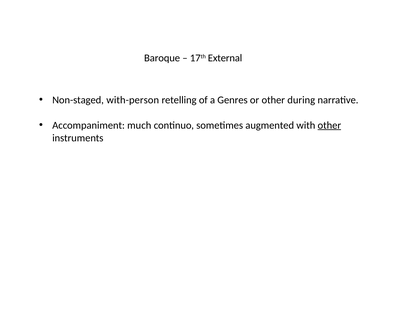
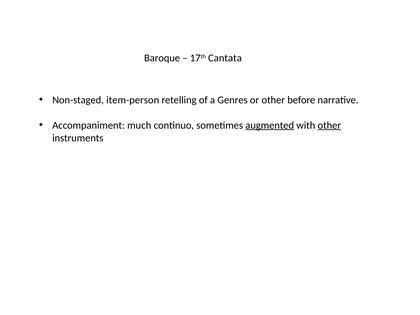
External: External -> Cantata (225, 58)
with-person: with-person -> item-person (133, 100)
during: during -> before (301, 100)
augmented underline: none -> present (270, 125)
